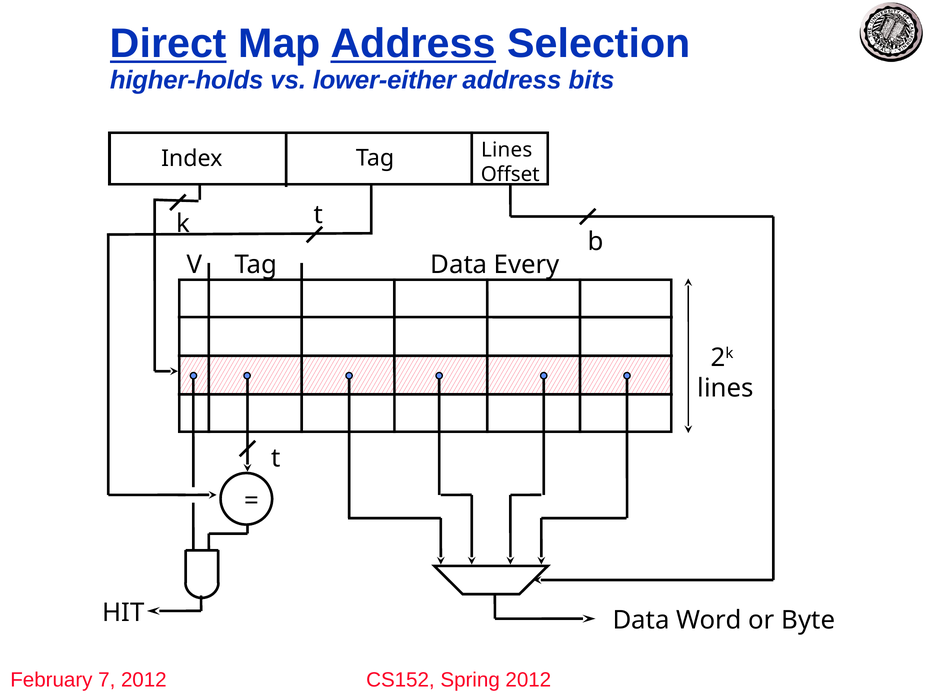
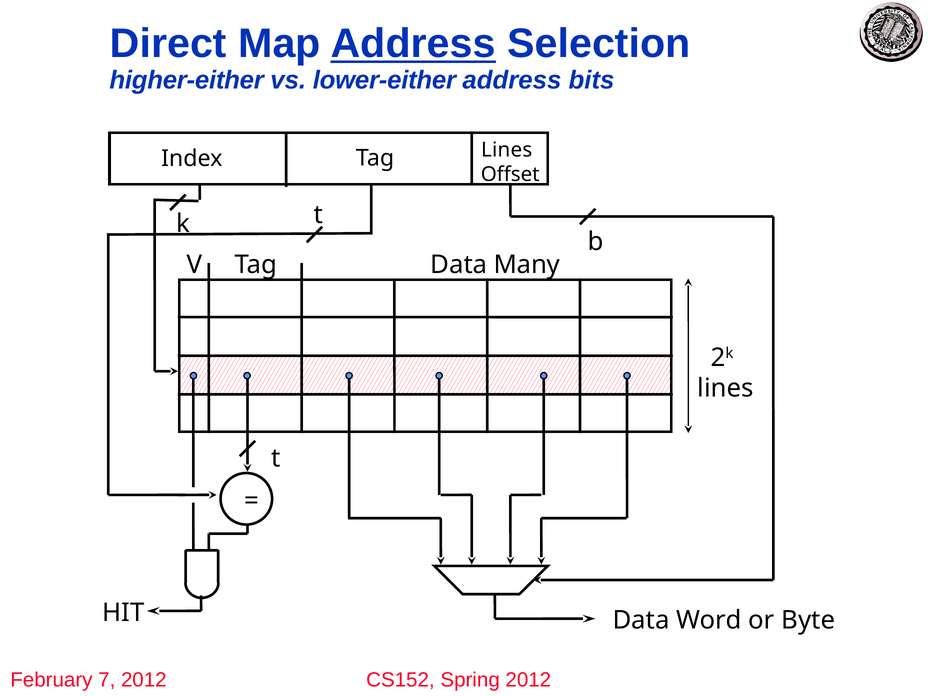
Direct underline: present -> none (168, 44)
higher-holds: higher-holds -> higher-either (187, 80)
Every: Every -> Many (527, 265)
